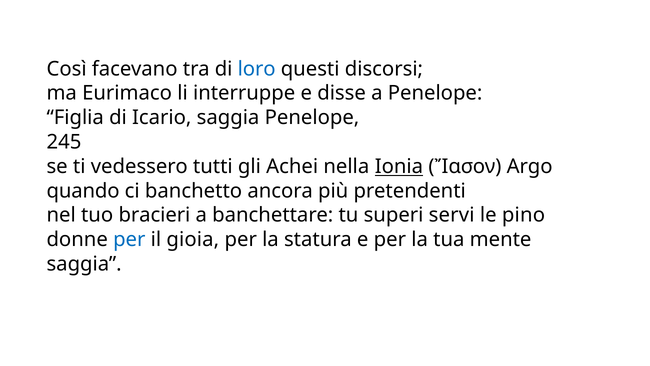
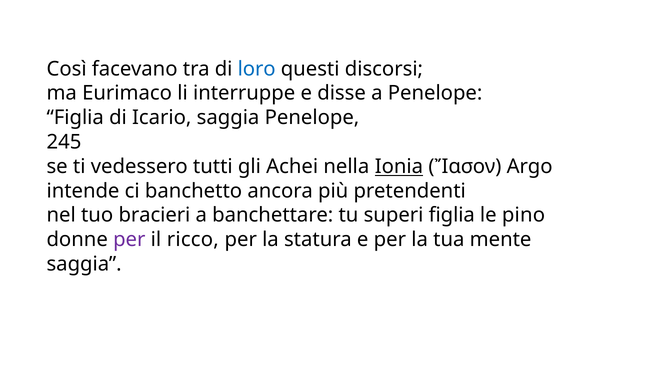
quando: quando -> intende (83, 191)
superi servi: servi -> figlia (452, 215)
per colour: blue -> purple (129, 239)
gioia: gioia -> ricco (193, 239)
